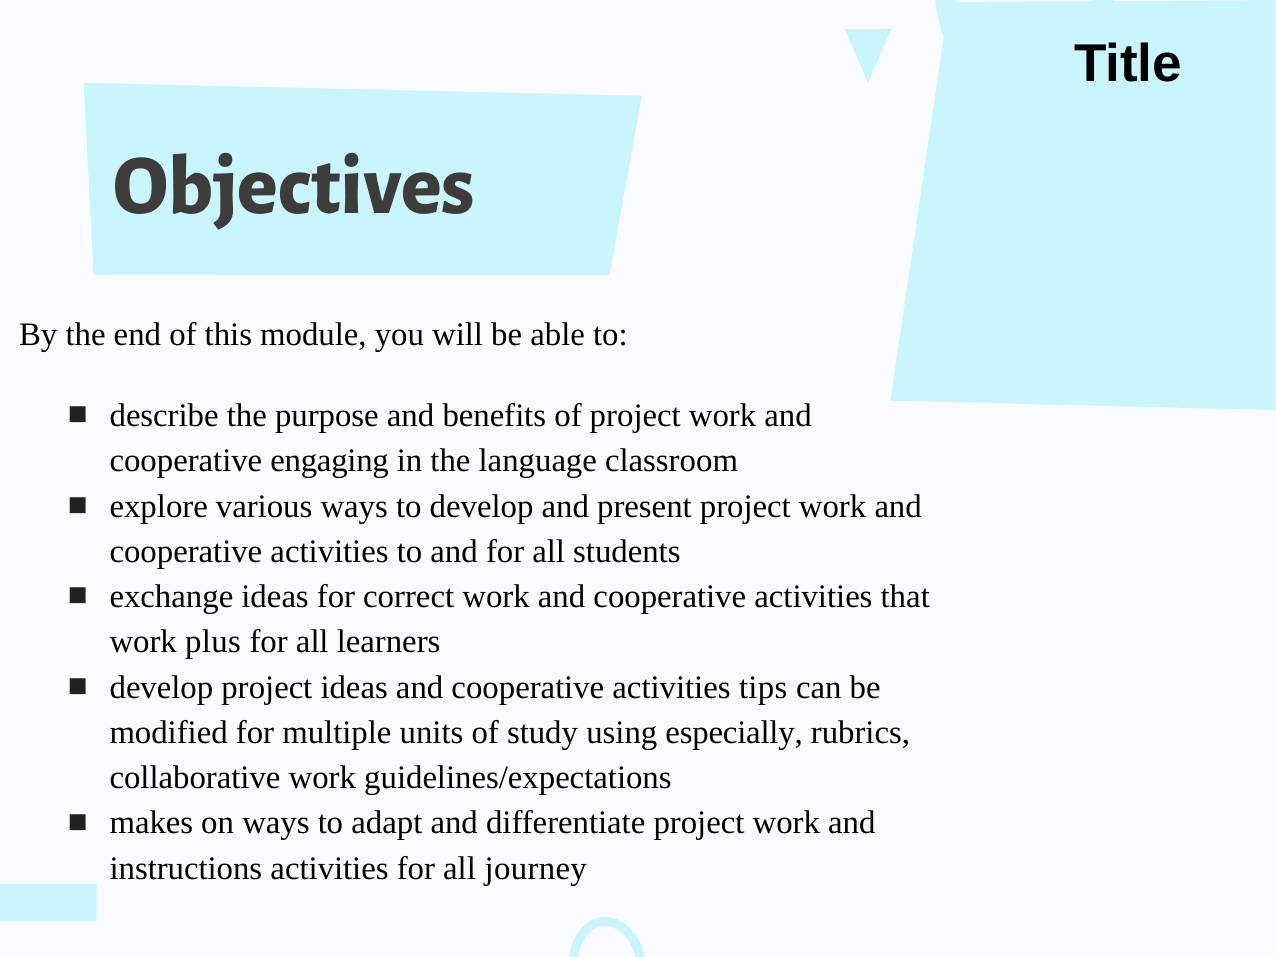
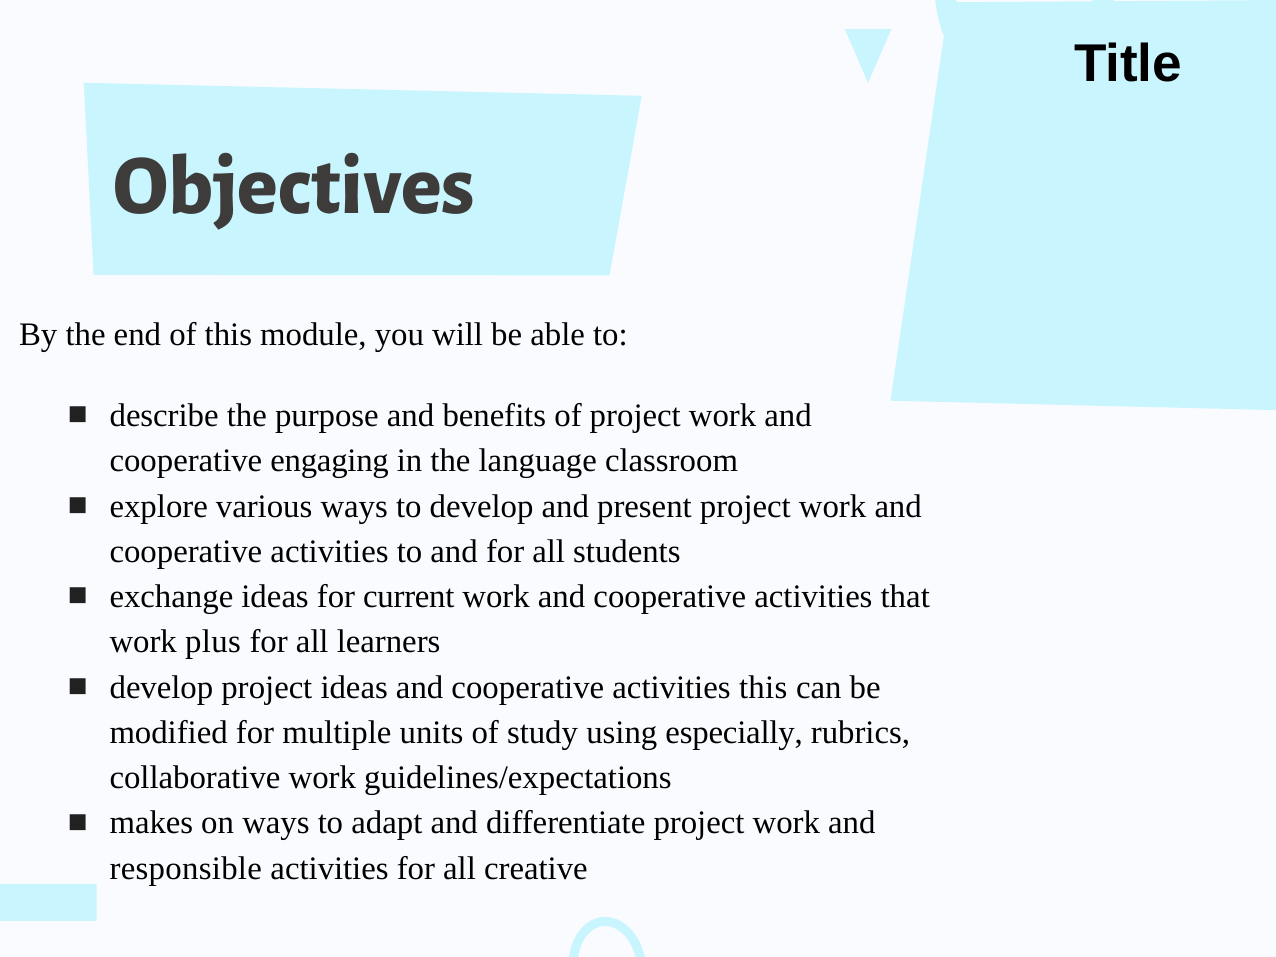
correct: correct -> current (409, 597)
activities tips: tips -> this (763, 687)
instructions: instructions -> responsible (186, 868)
journey: journey -> creative (536, 868)
